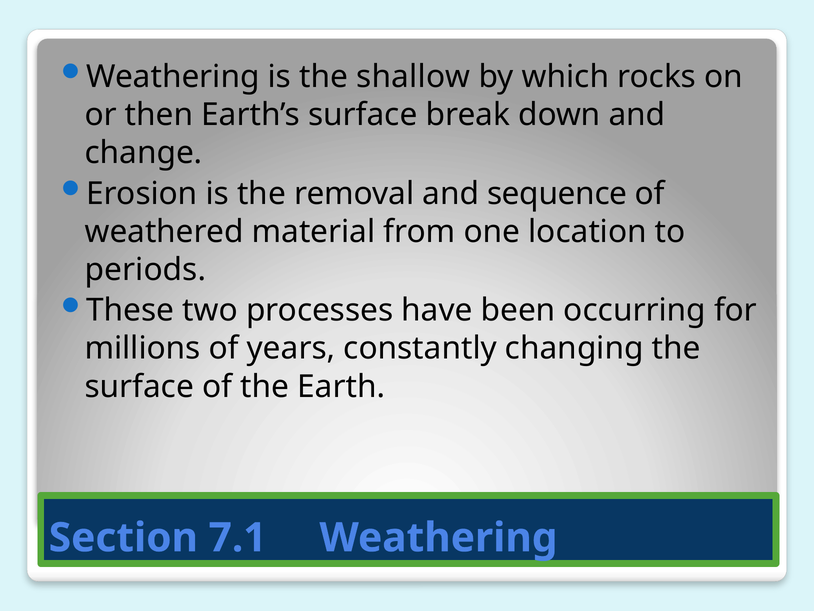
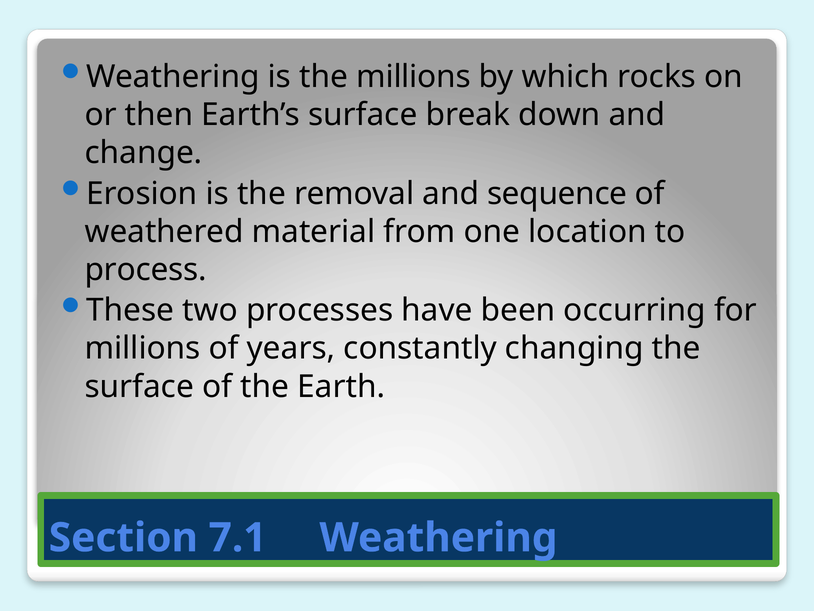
the shallow: shallow -> millions (413, 77)
periods: periods -> process (146, 269)
